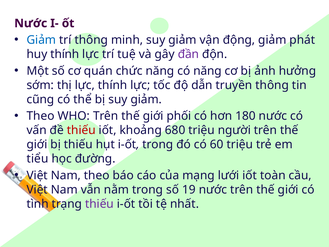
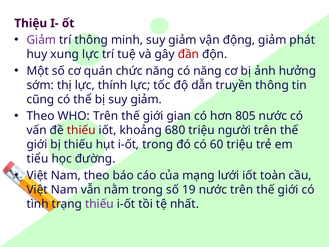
Nước: Nước -> Thiệu (31, 23)
Giảm colour: blue -> purple (41, 40)
huy thính: thính -> xung (65, 54)
đần colour: purple -> red (188, 54)
phối: phối -> gian (179, 116)
180: 180 -> 805 (245, 116)
